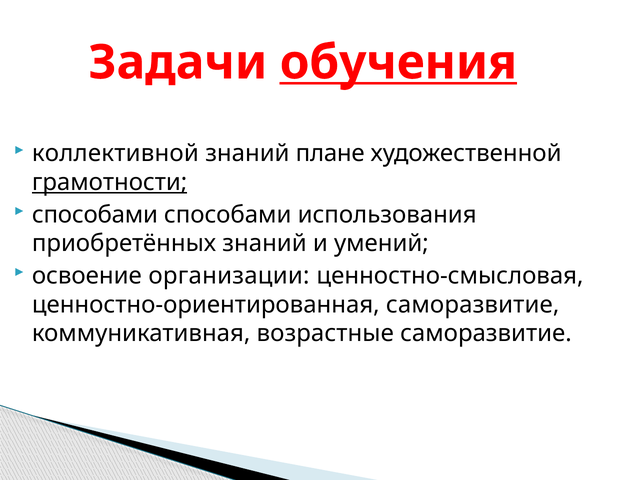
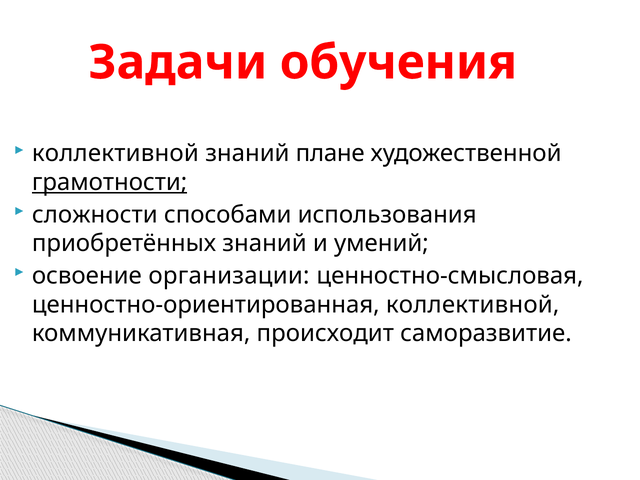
обучения underline: present -> none (398, 63)
способами: способами -> сложности (95, 215)
ценностно-ориентированная саморазвитие: саморазвитие -> коллективной (473, 305)
возрастные: возрастные -> происходит (325, 333)
